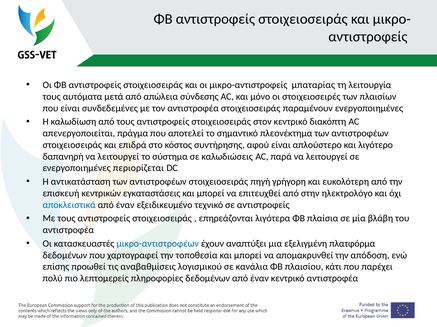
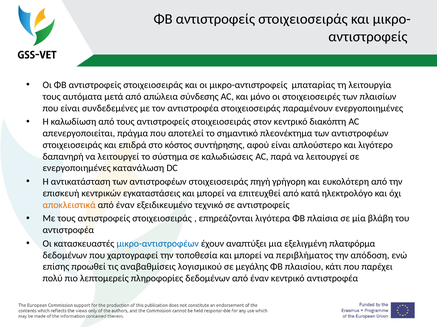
περιορίζεται: περιορίζεται -> κατανάλωση (138, 169)
στην: στην -> κατά (310, 194)
αποκλειστικά colour: blue -> orange (69, 205)
απομακρυνθεί: απομακρυνθεί -> περιβλήματος (305, 256)
κανάλια: κανάλια -> μεγάλης (252, 267)
